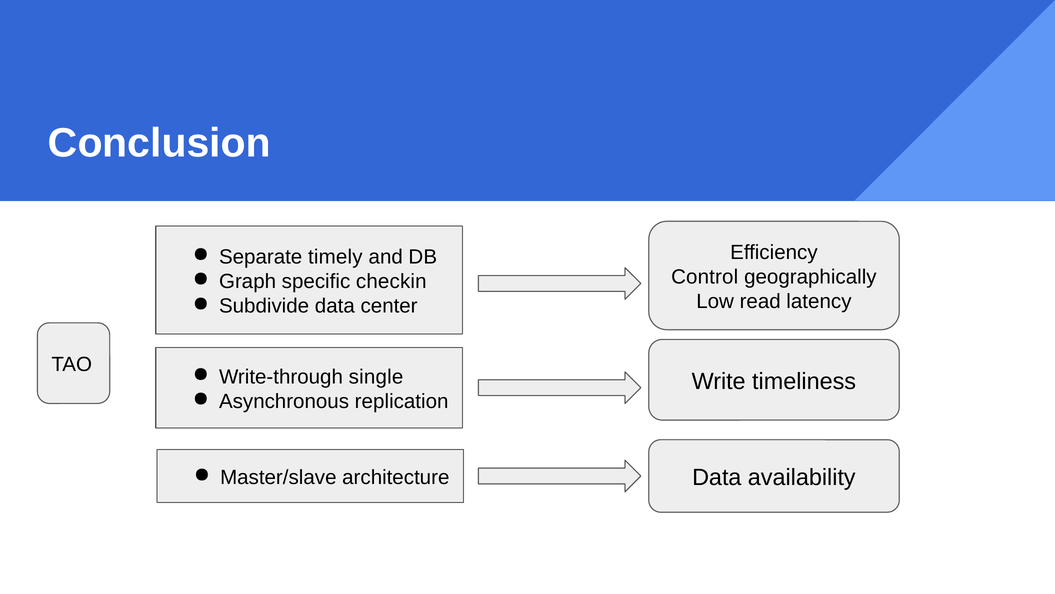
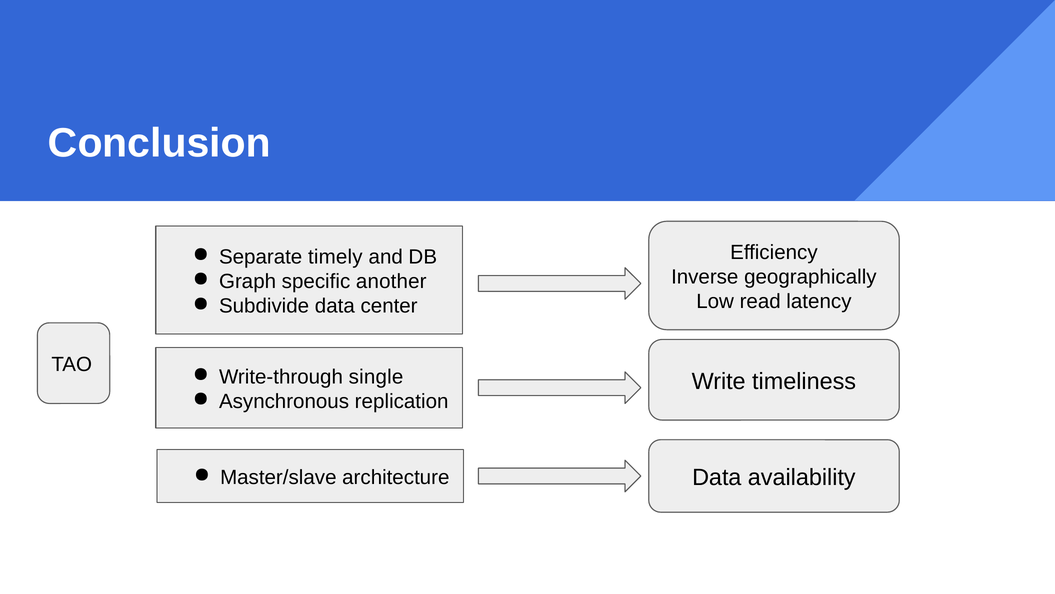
Control: Control -> Inverse (705, 277)
checkin: checkin -> another (391, 281)
